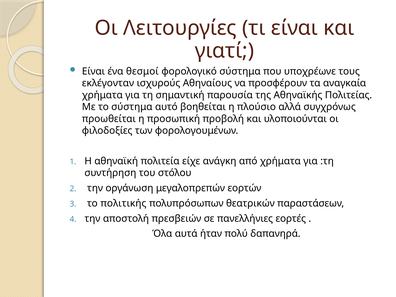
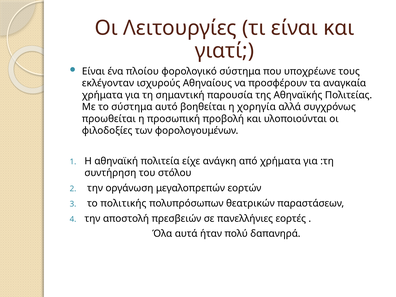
θεσμοί: θεσμοί -> πλοίου (142, 71)
πλούσιο: πλούσιο -> χορηγία (256, 107)
